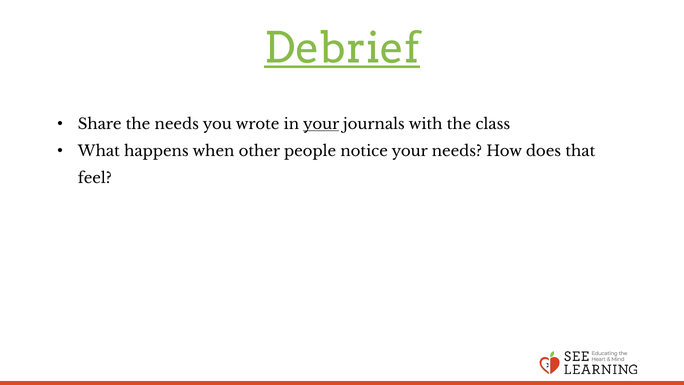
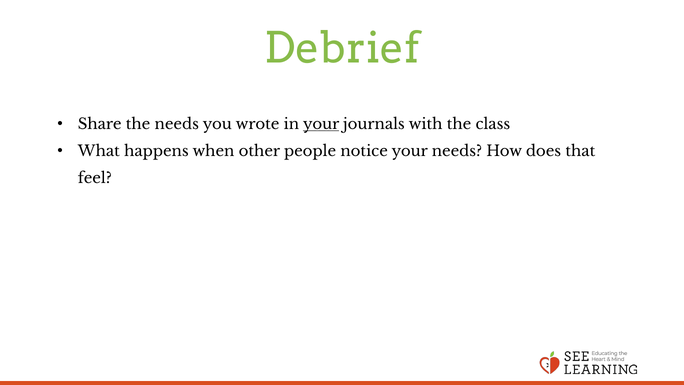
Debrief underline: present -> none (342, 48)
